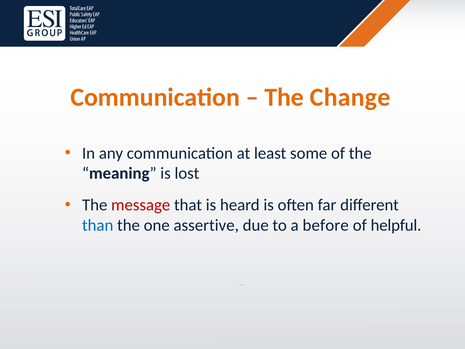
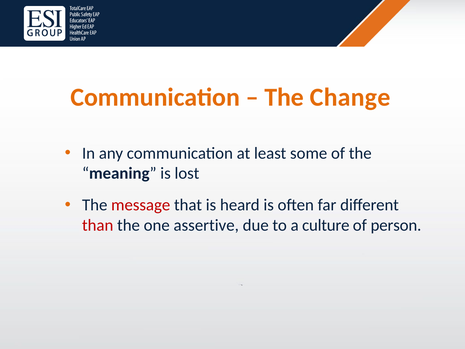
than colour: blue -> red (98, 225)
before: before -> culture (326, 225)
helpful: helpful -> person (396, 225)
